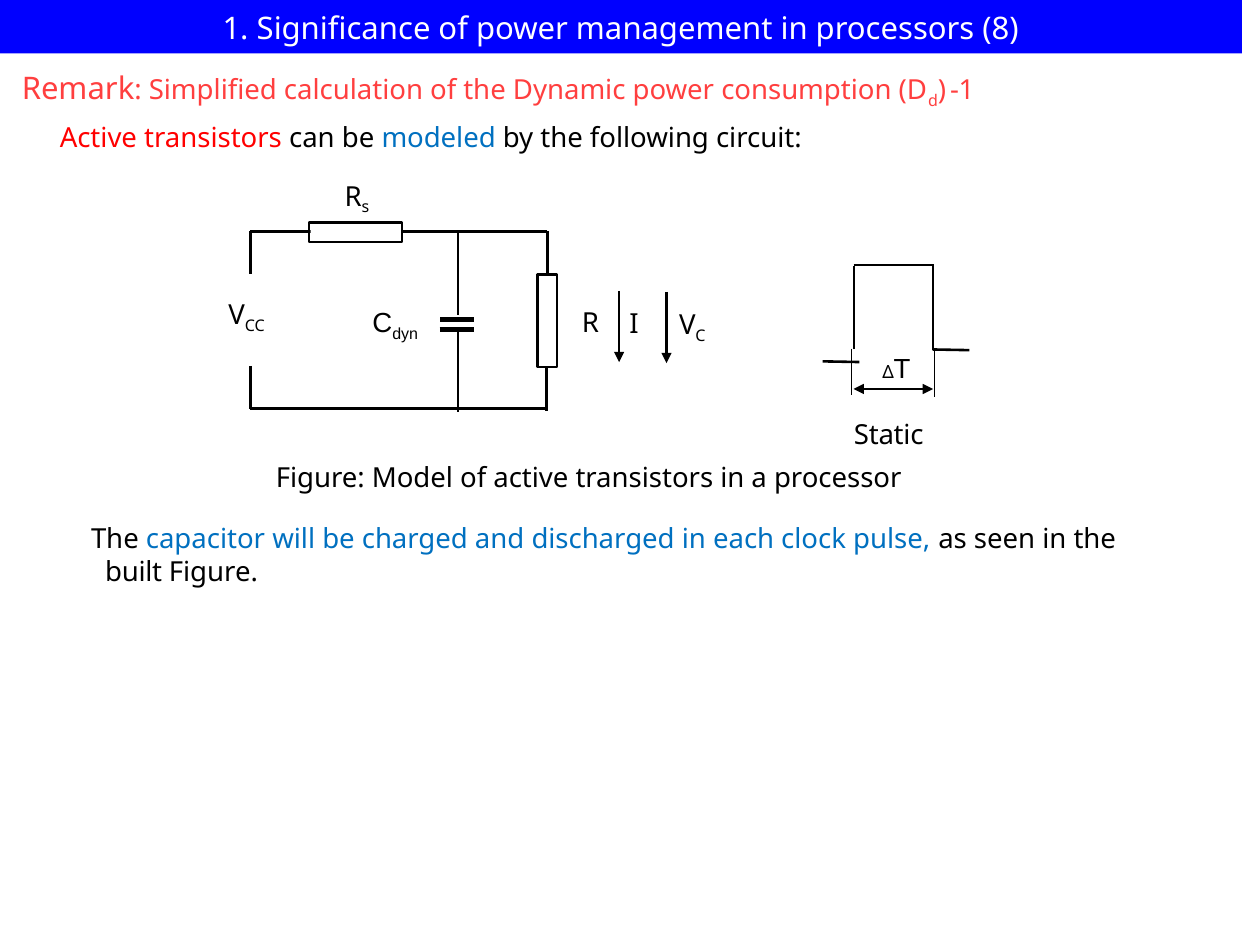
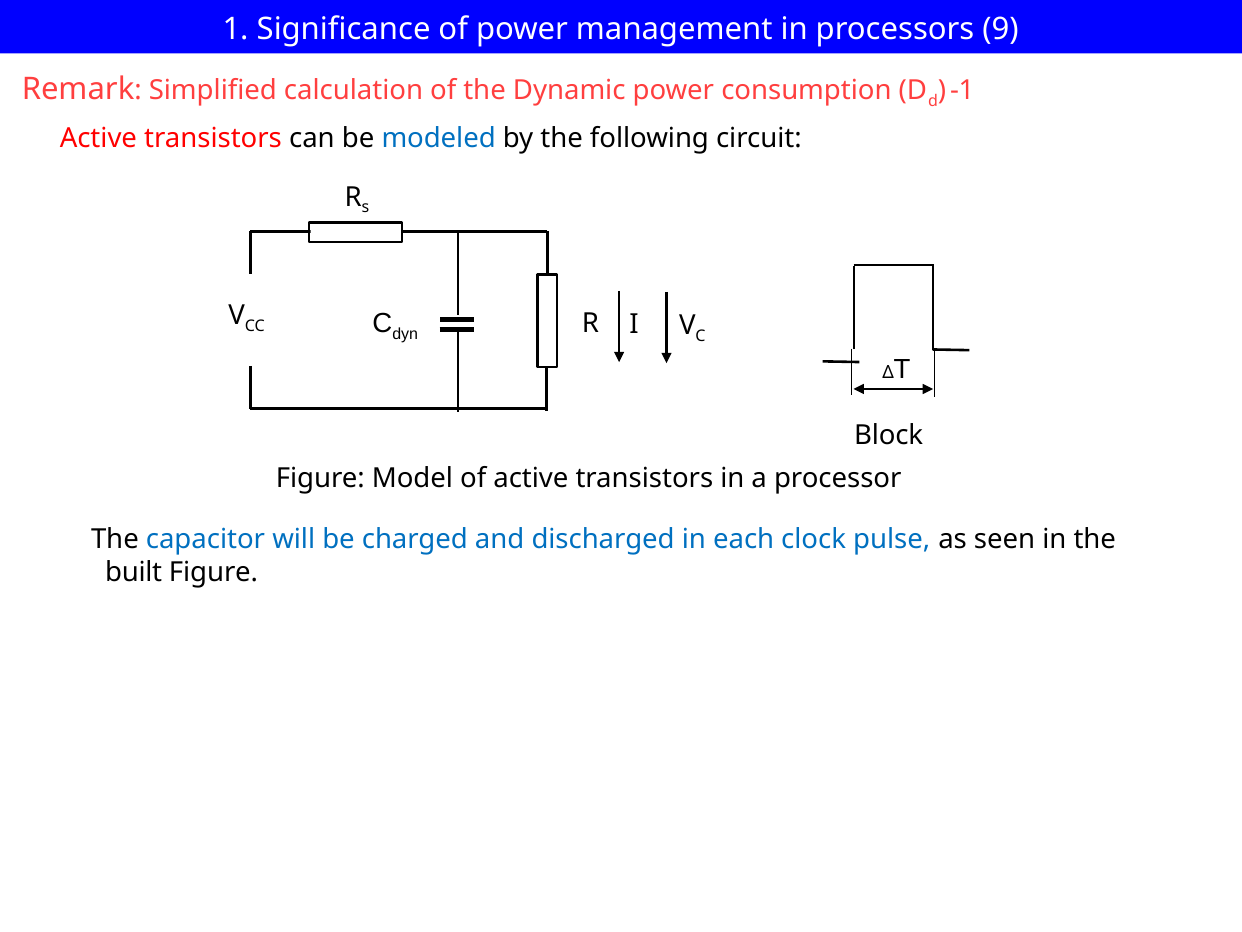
8: 8 -> 9 (1001, 29)
Static: Static -> Block (889, 435)
